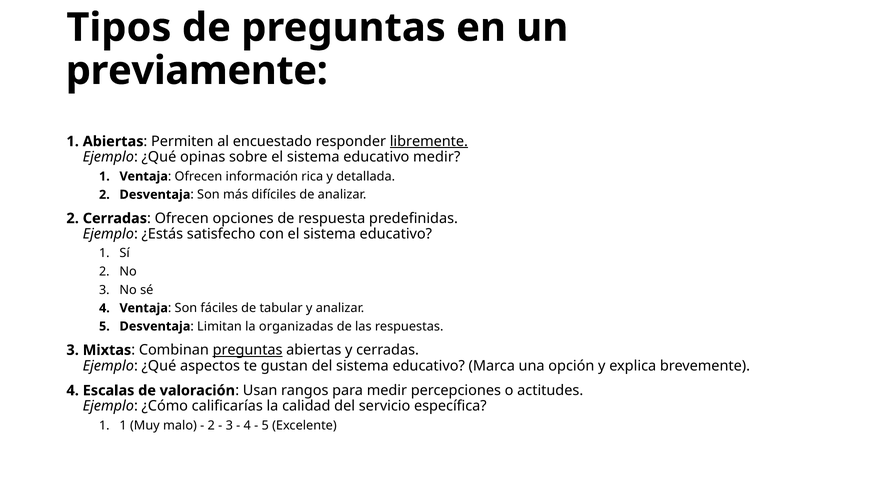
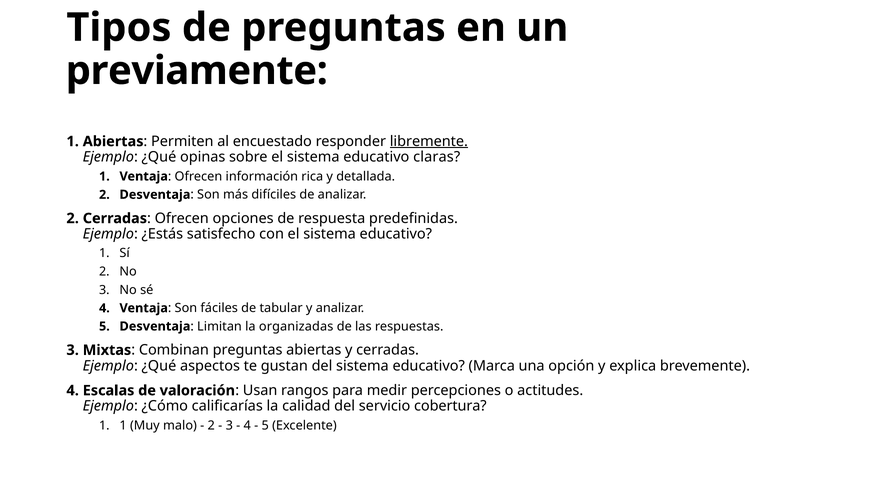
educativo medir: medir -> claras (437, 157)
preguntas underline: present -> none (248, 350)
específica: específica -> cobertura (450, 406)
